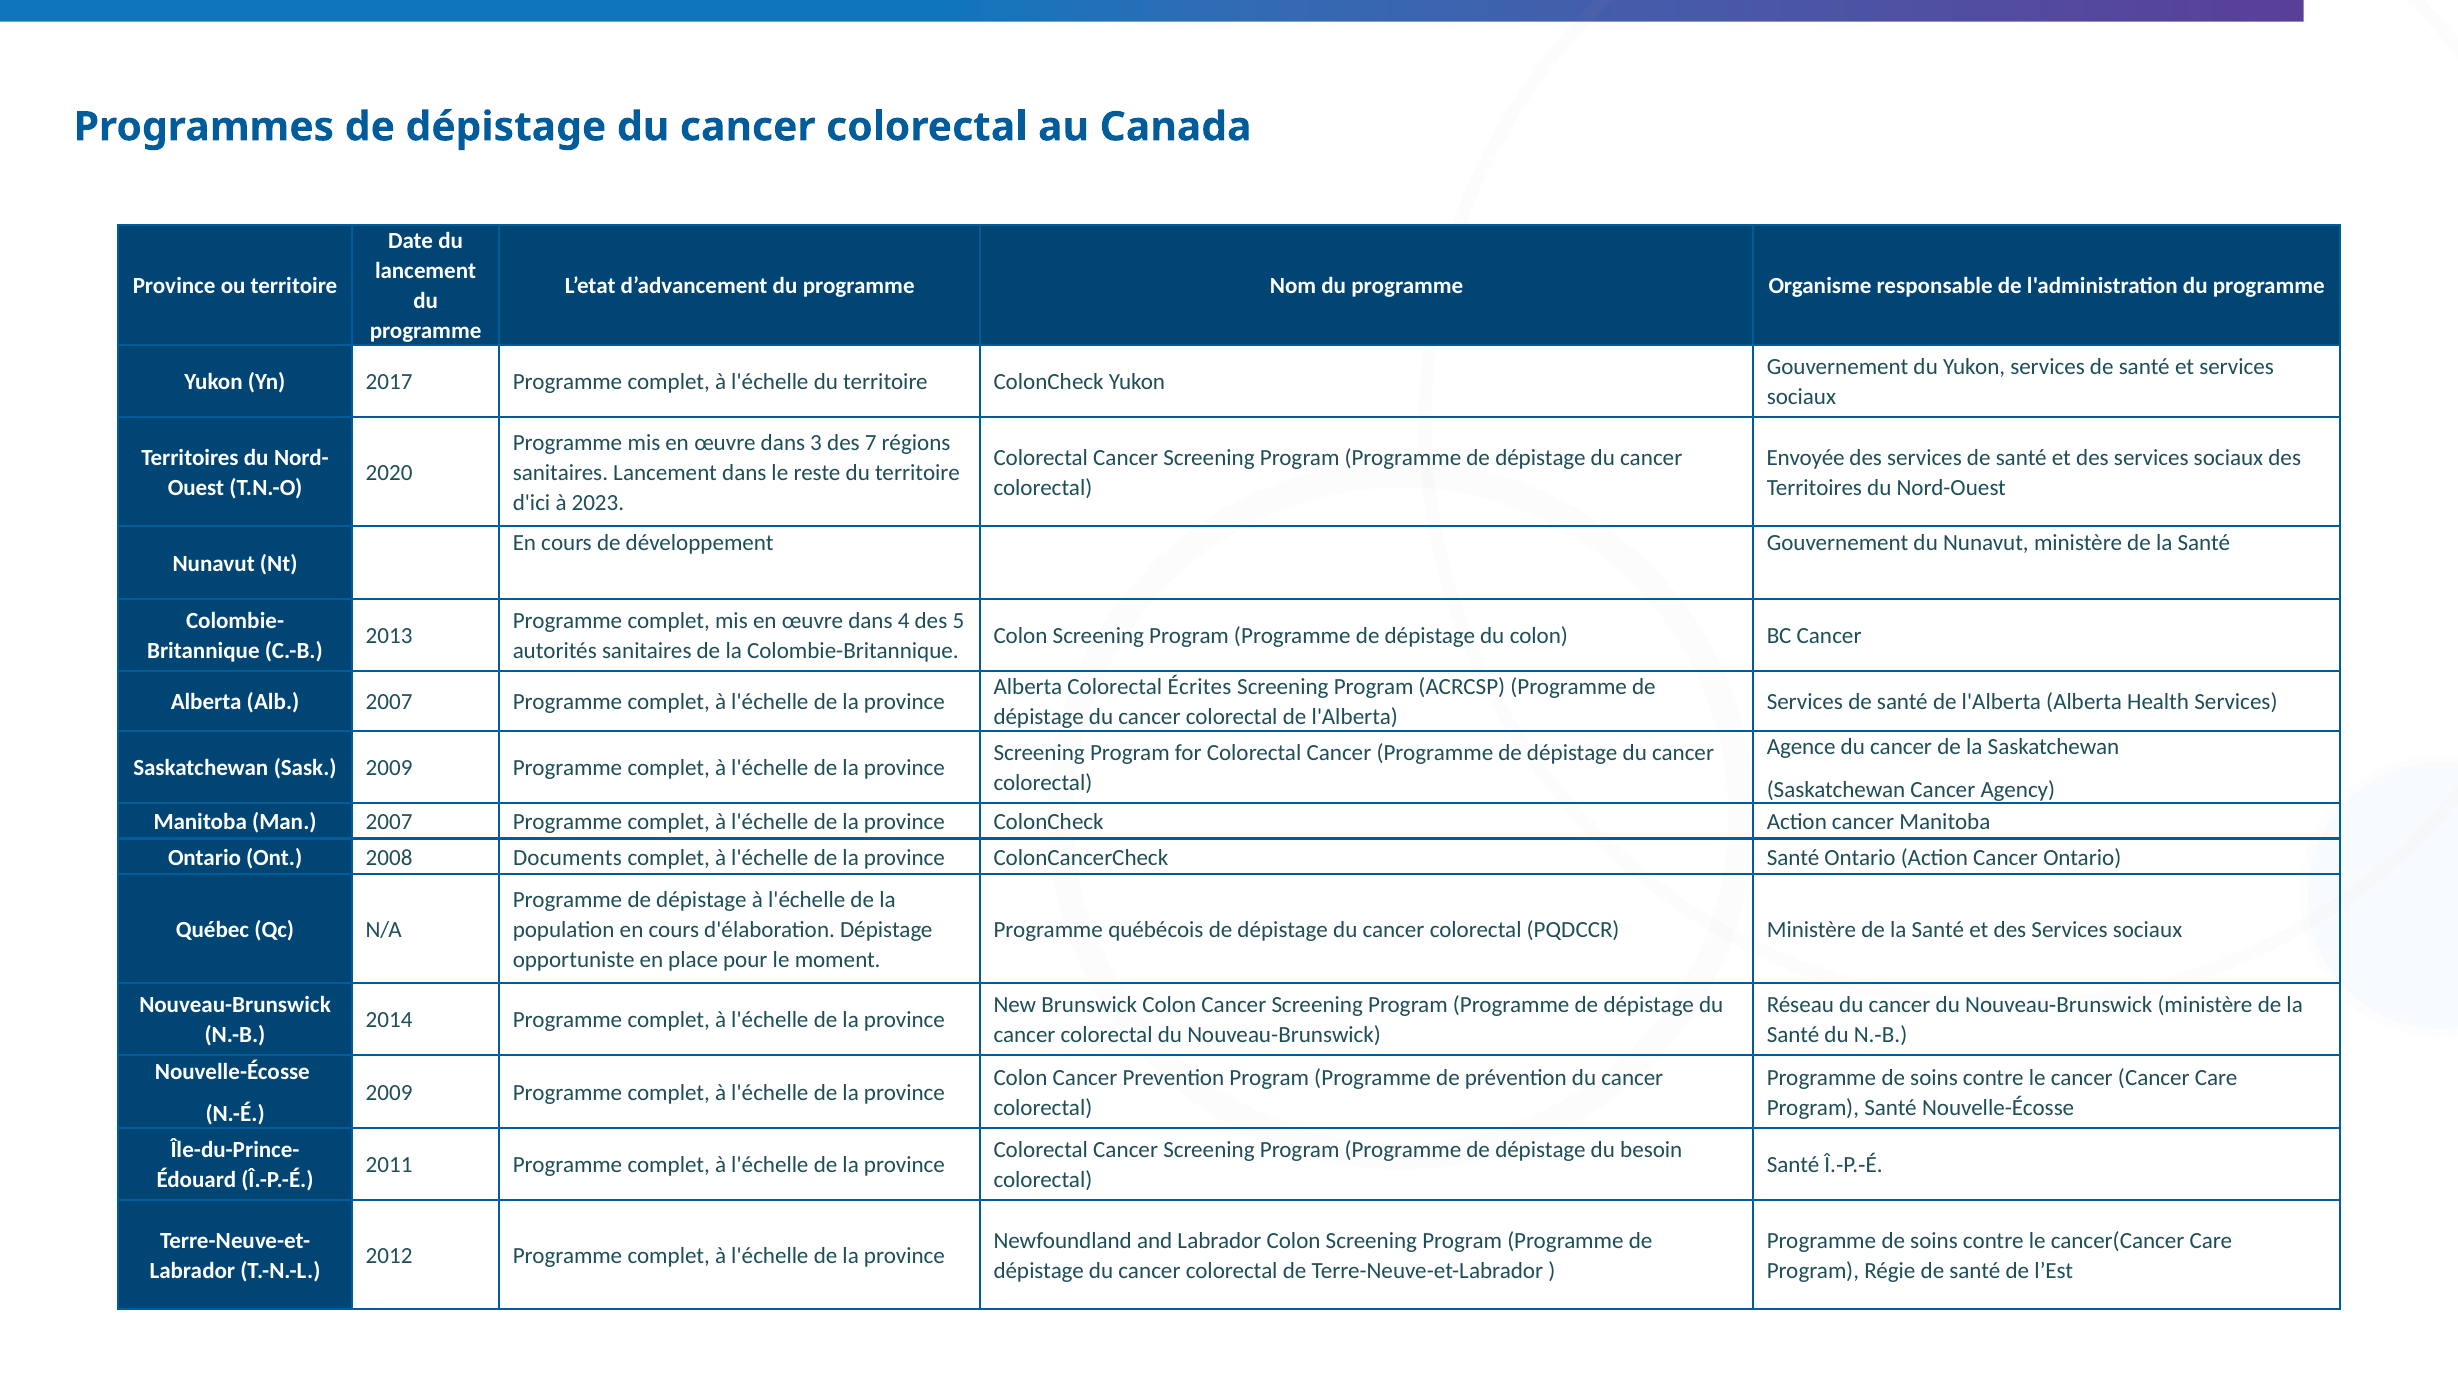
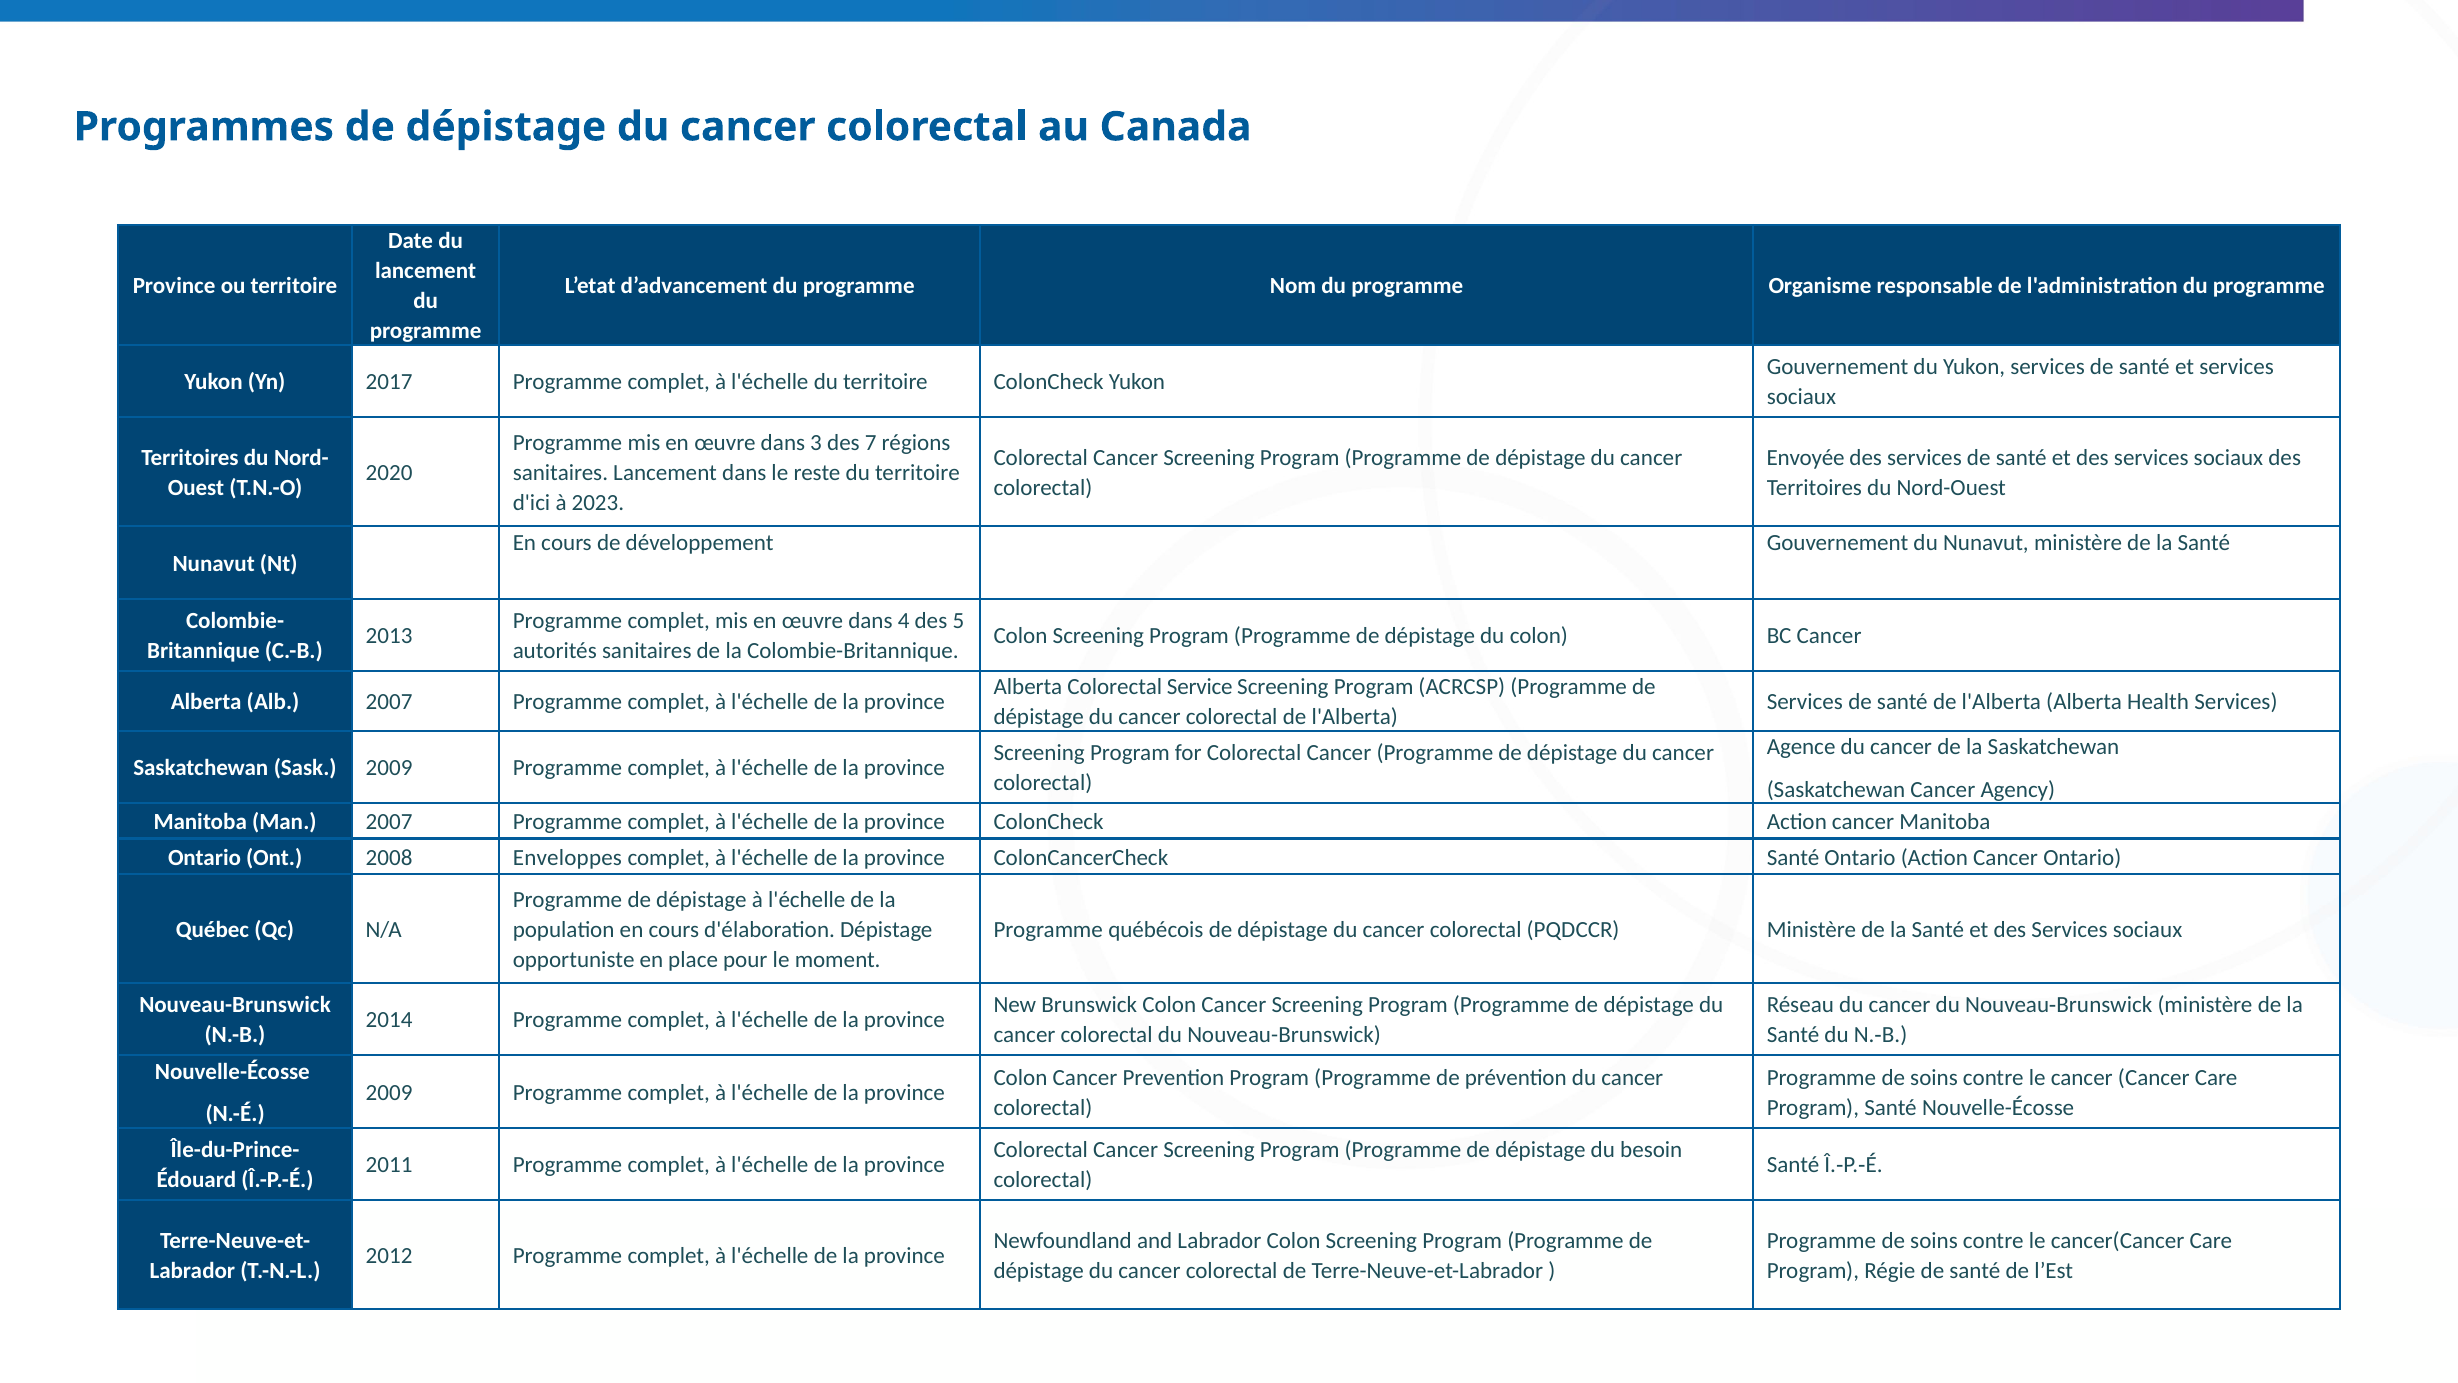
Écrites: Écrites -> Service (1200, 687)
Documents: Documents -> Enveloppes (567, 857)
